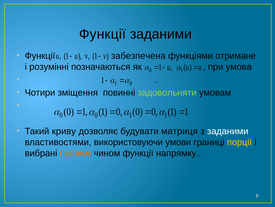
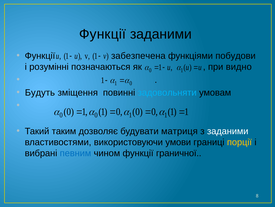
отримане: отримане -> побудови (236, 56)
умова: умова -> видно (239, 67)
Чотири: Чотири -> Будуть (40, 92)
задовольняти colour: light green -> light blue (167, 92)
криву: криву -> таким (64, 131)
певним colour: orange -> blue (75, 153)
напрямку: напрямку -> граничної (179, 153)
